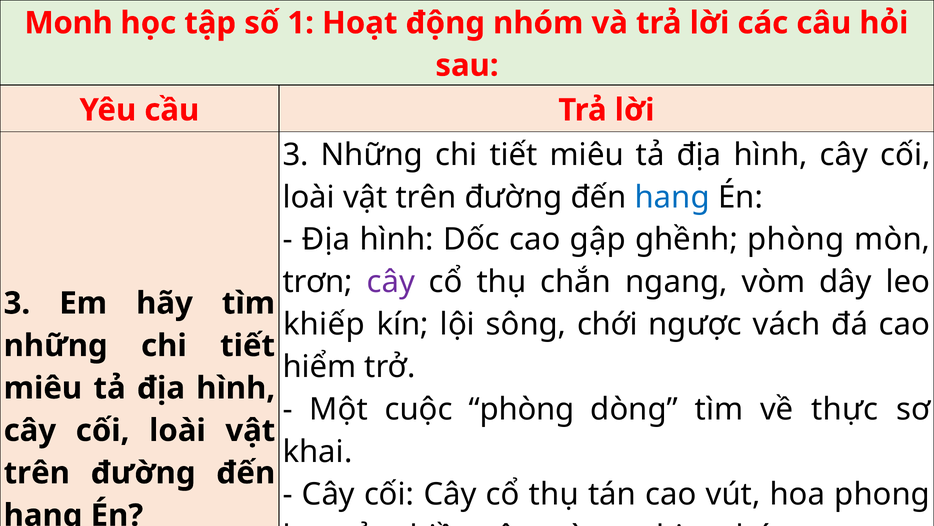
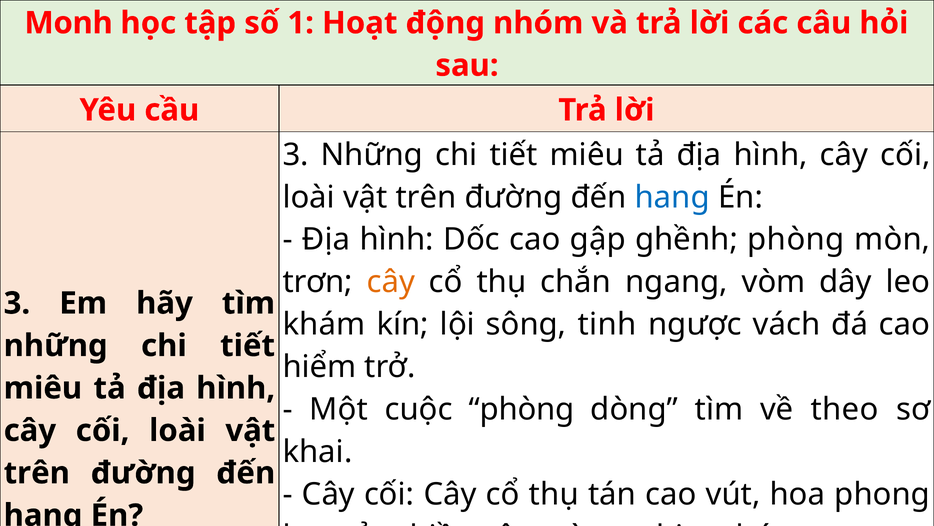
cây colour: purple -> orange (391, 282)
khiếp: khiếp -> khám (324, 324)
chới: chới -> tinh (607, 324)
về thực: thực -> theo (845, 409)
